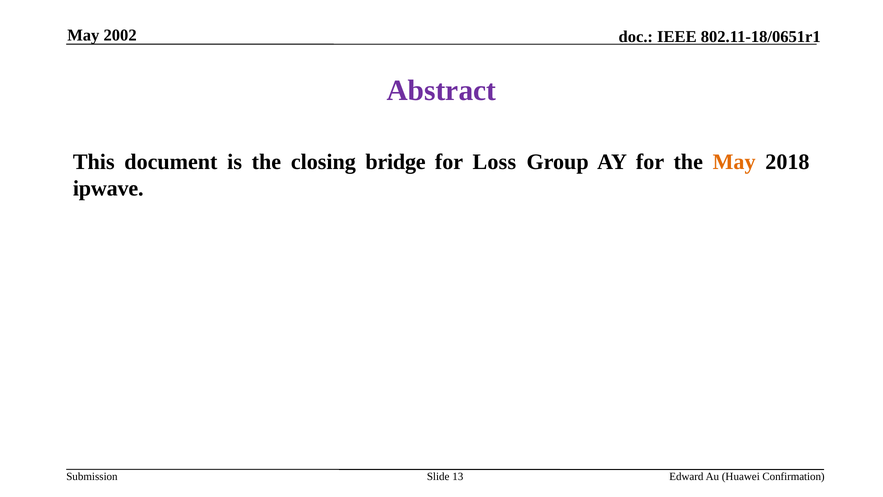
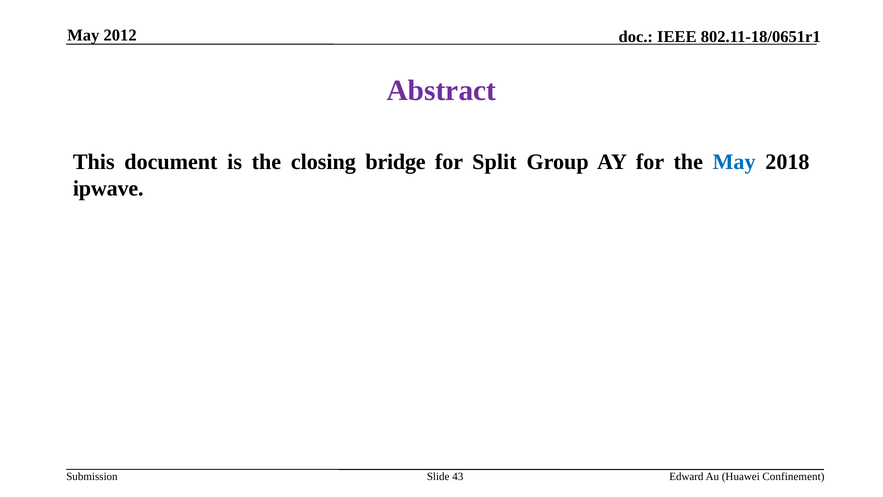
2002: 2002 -> 2012 (120, 35)
Loss: Loss -> Split (494, 162)
May colour: orange -> blue (734, 162)
13: 13 -> 43 (458, 476)
Confirmation: Confirmation -> Confinement (793, 476)
